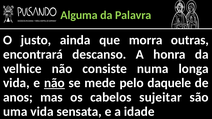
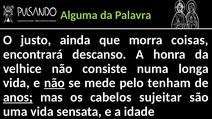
outras: outras -> coisas (190, 40)
daquele: daquele -> tenham (169, 83)
anos underline: none -> present (18, 97)
